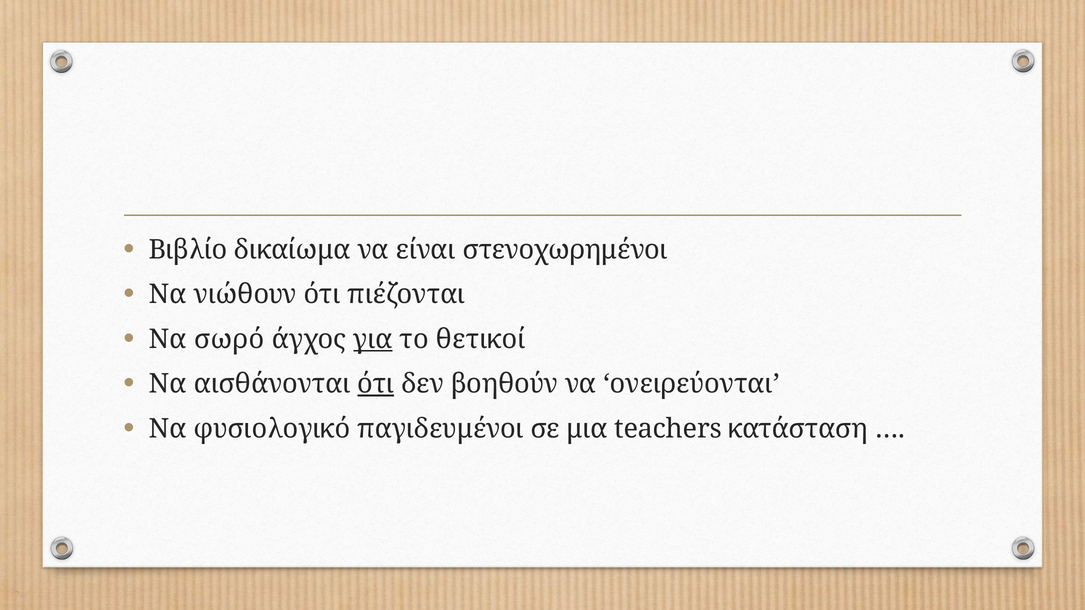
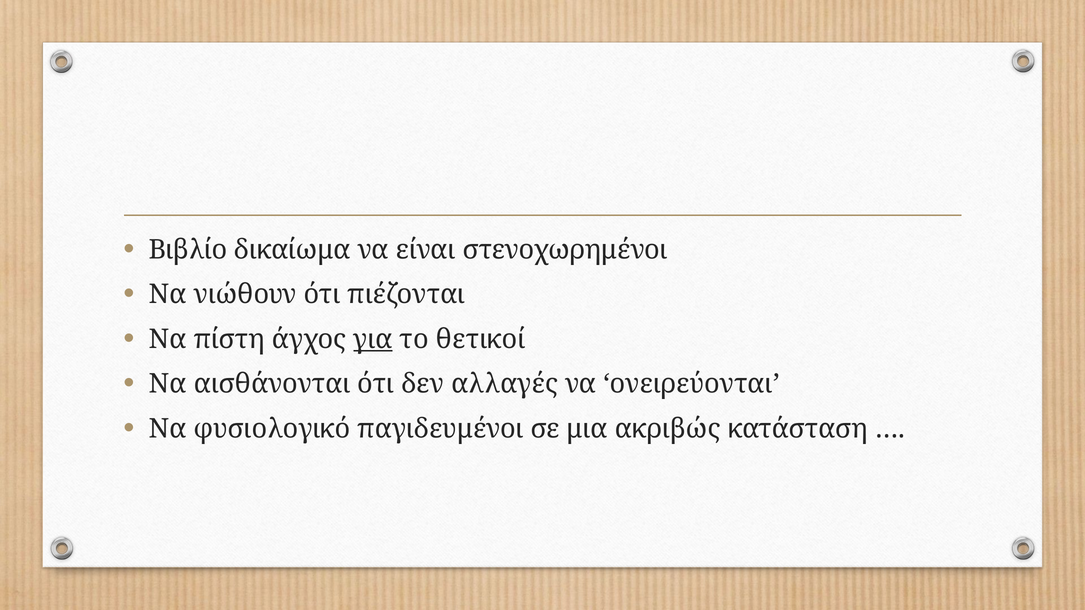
σωρό: σωρό -> πίστη (229, 339)
ότι underline: present -> none (376, 384)
βοηθούν: βοηθούν -> αλλαγές (505, 384)
teachers: teachers -> ακριβώς (668, 429)
